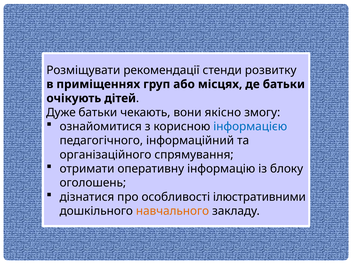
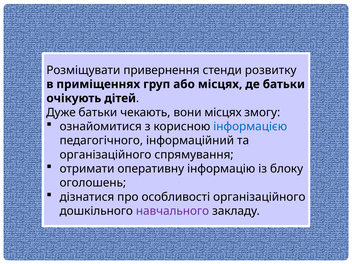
рекомендації: рекомендації -> привернення (161, 70)
вони якісно: якісно -> місцях (223, 112)
особливості ілюстративними: ілюстративними -> організаційного (259, 197)
навчального colour: orange -> purple (172, 211)
